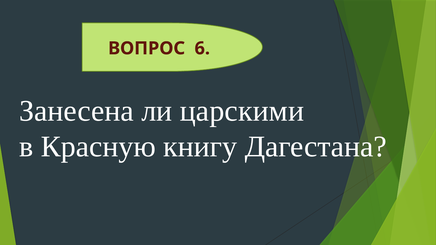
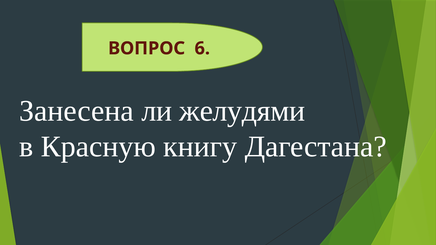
царскими: царскими -> желудями (242, 111)
